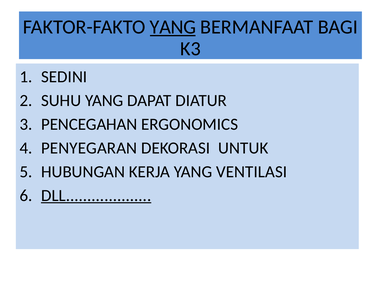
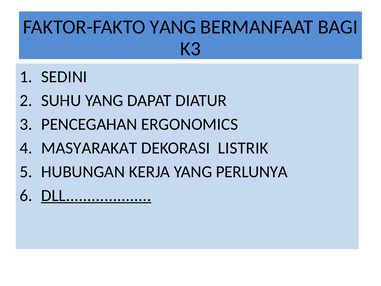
YANG underline: present -> none (173, 27)
PENYEGARAN: PENYEGARAN -> MASYARAKAT (89, 148)
UNTUK: UNTUK -> LISTRIK (243, 148)
VENTILASI: VENTILASI -> PERLUNYA (252, 172)
